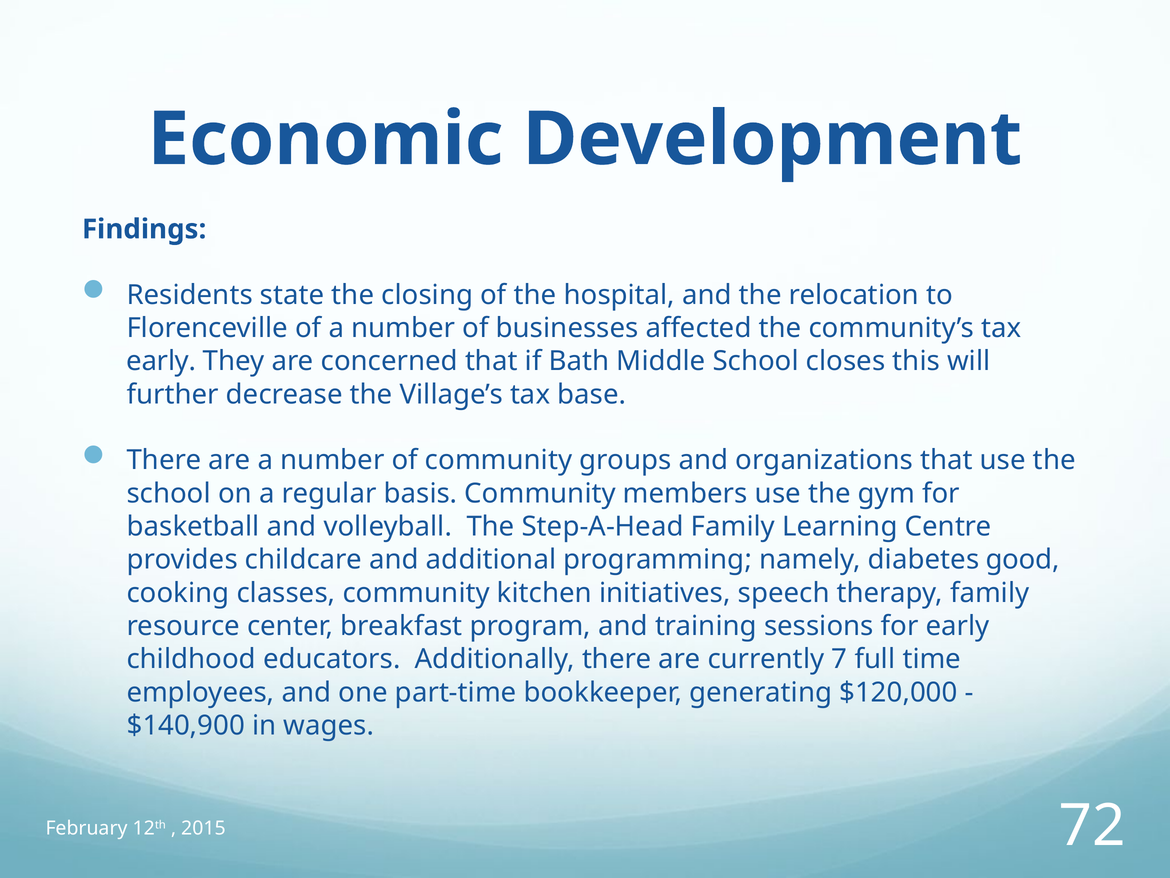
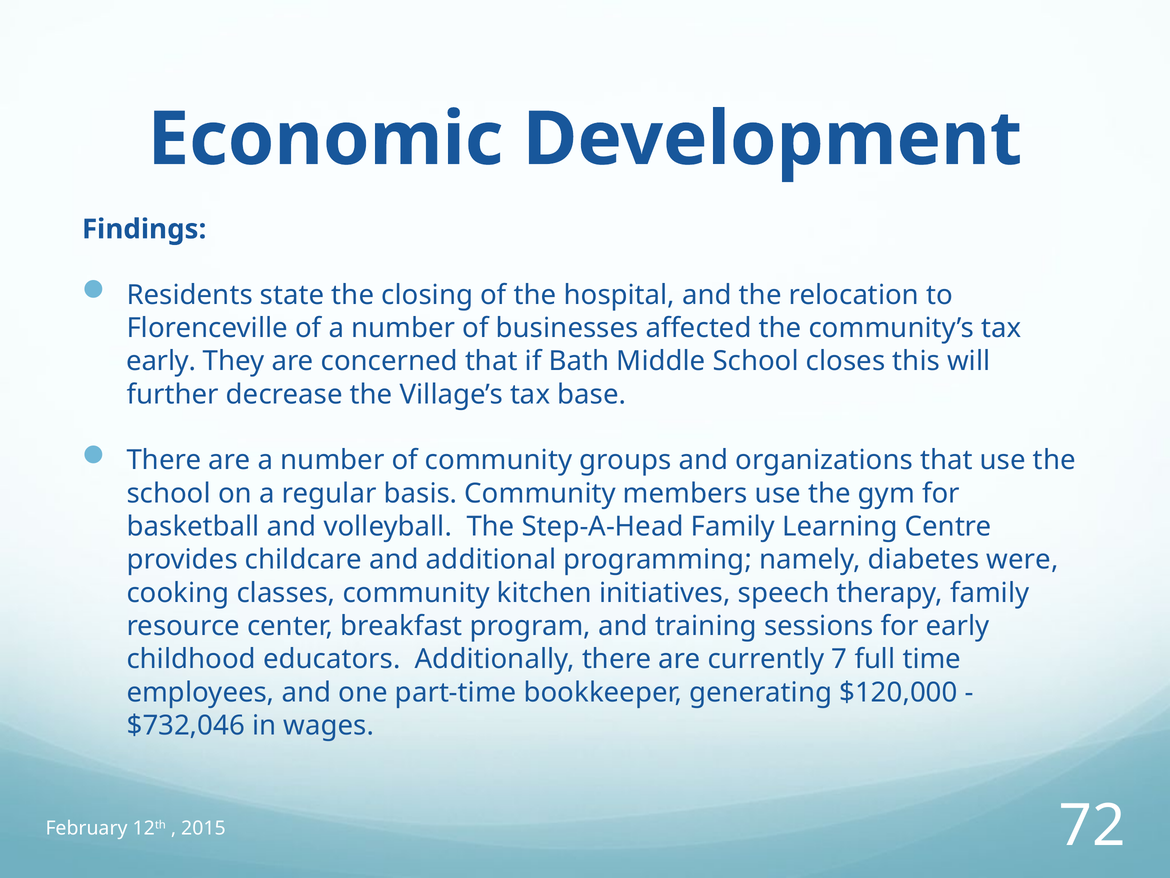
good: good -> were (1022, 559)
$140,900: $140,900 -> $732,046 (186, 725)
